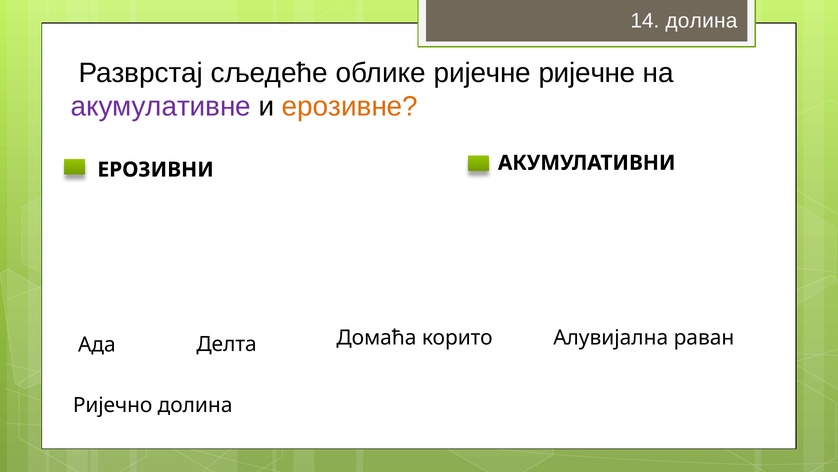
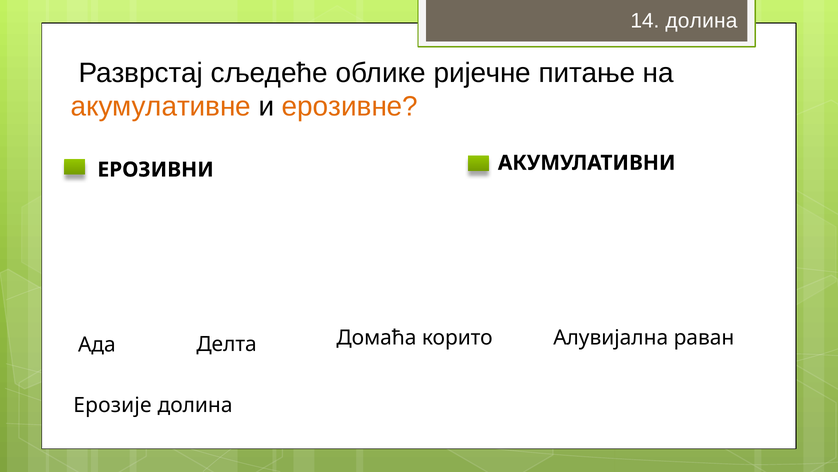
ријечне ријечне: ријечне -> питање (587, 73)
акумулативне colour: purple -> orange (161, 106)
Ријечно: Ријечно -> Ерозије (112, 405)
